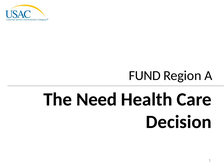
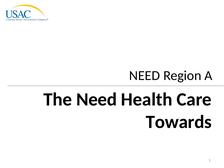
FUND: FUND -> NEED (145, 76)
Decision: Decision -> Towards (179, 122)
